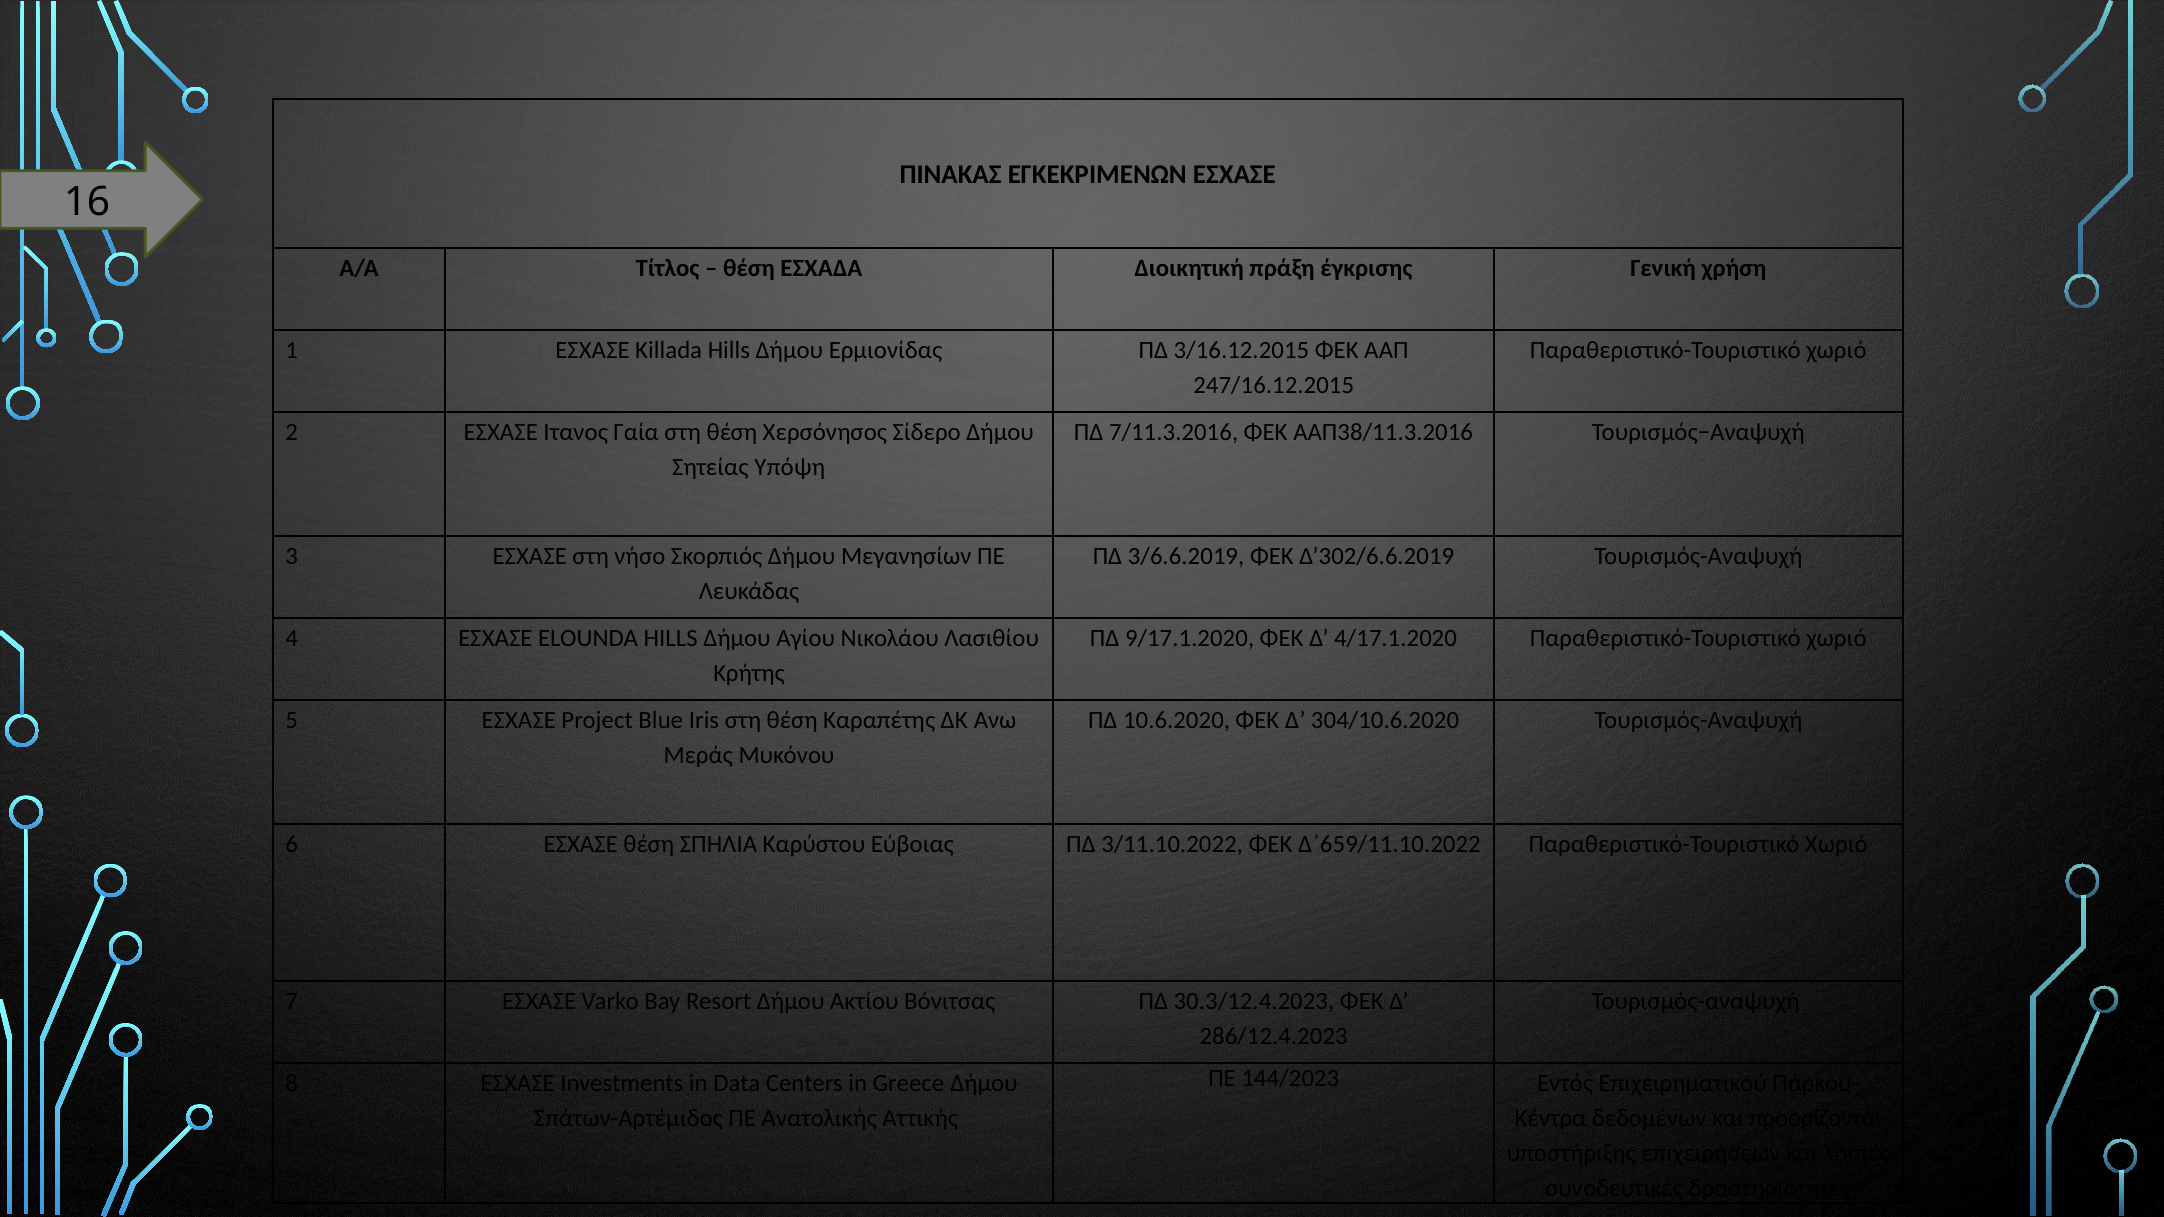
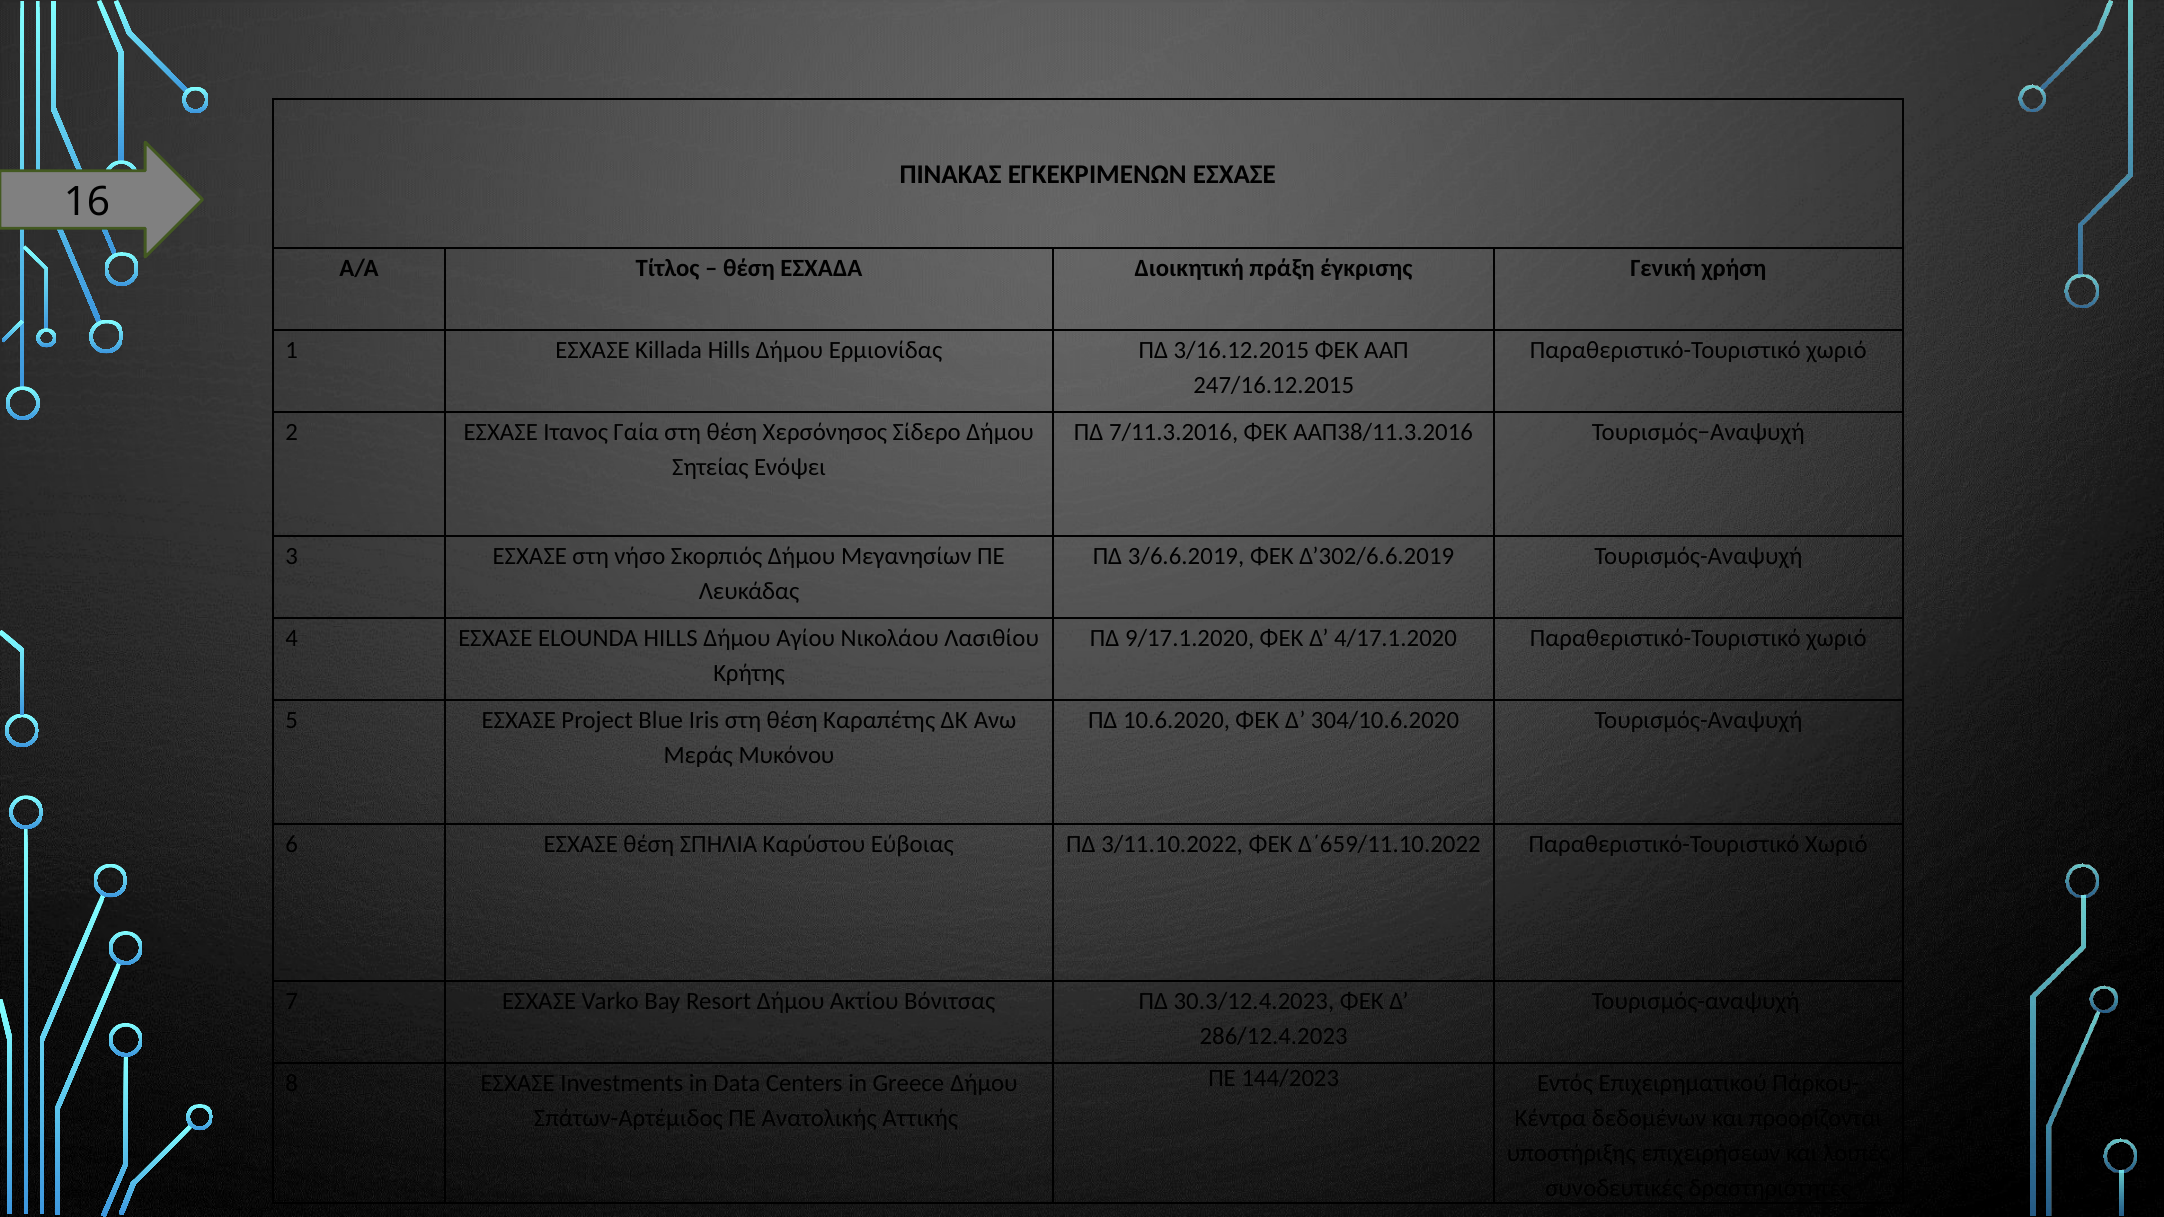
Υπόψη: Υπόψη -> Ενόψει (790, 467)
